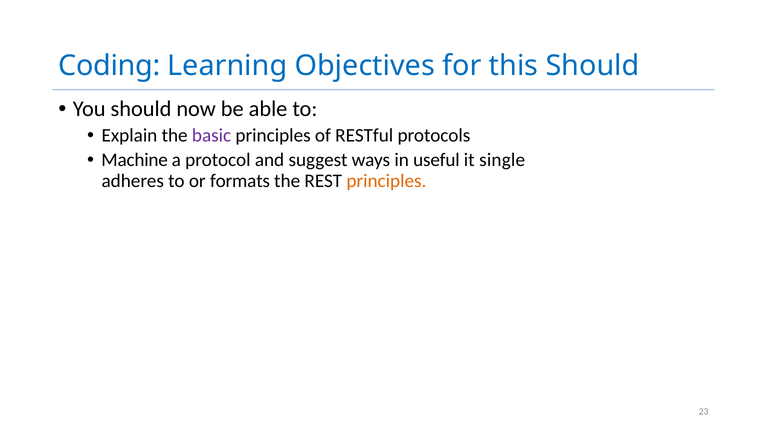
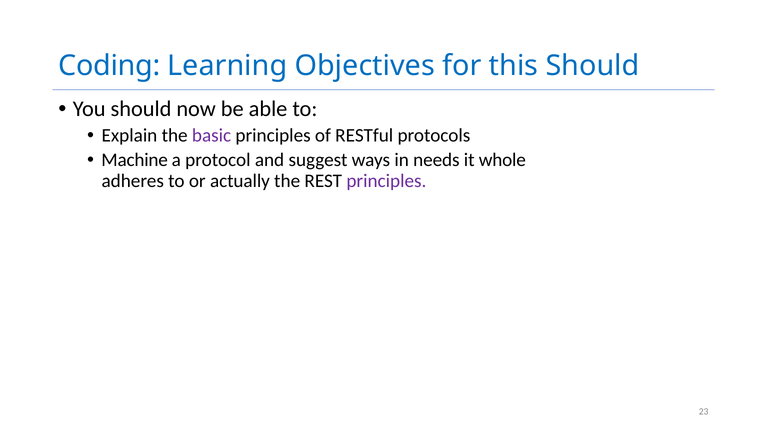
useful: useful -> needs (436, 160)
single: single -> whole (502, 160)
formats: formats -> actually (240, 181)
principles colour: orange -> purple (386, 181)
